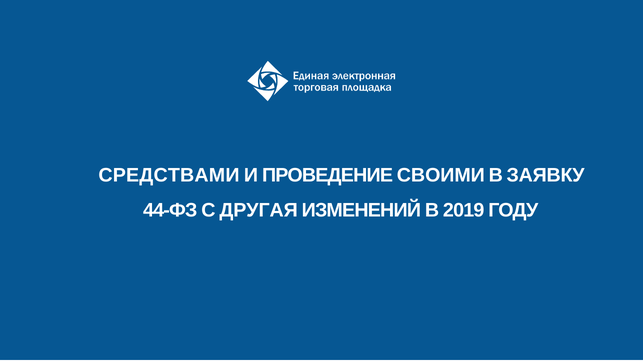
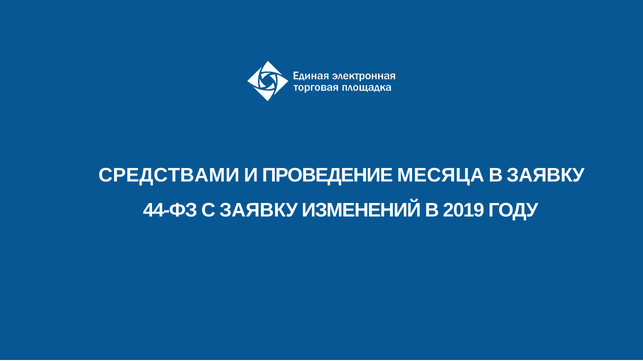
СВОИМИ: СВОИМИ -> МЕСЯЦА (441, 175)
С ДРУГАЯ: ДРУГАЯ -> ЗАЯВКУ (259, 211)
